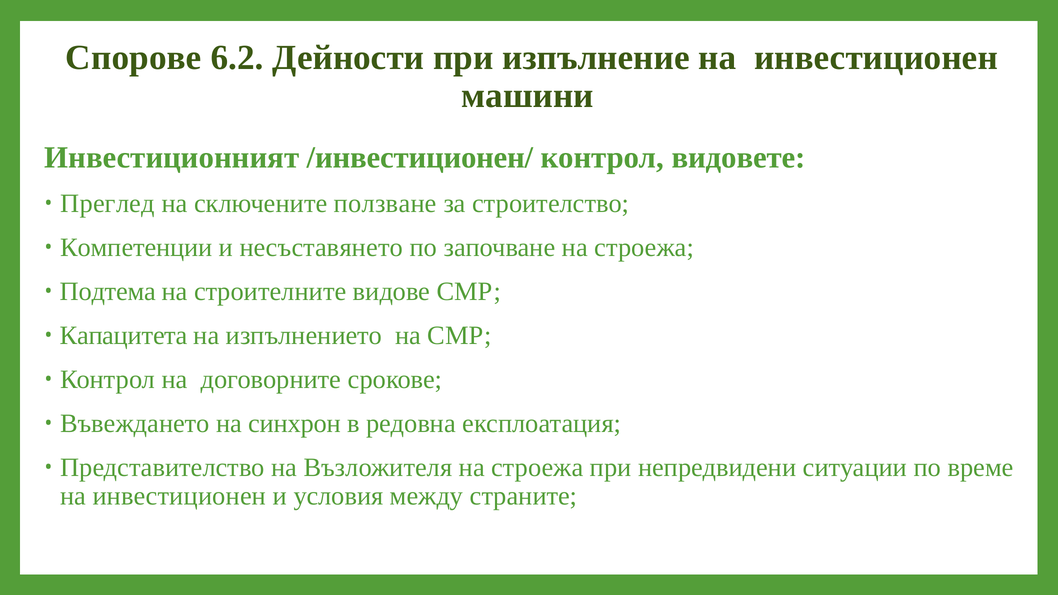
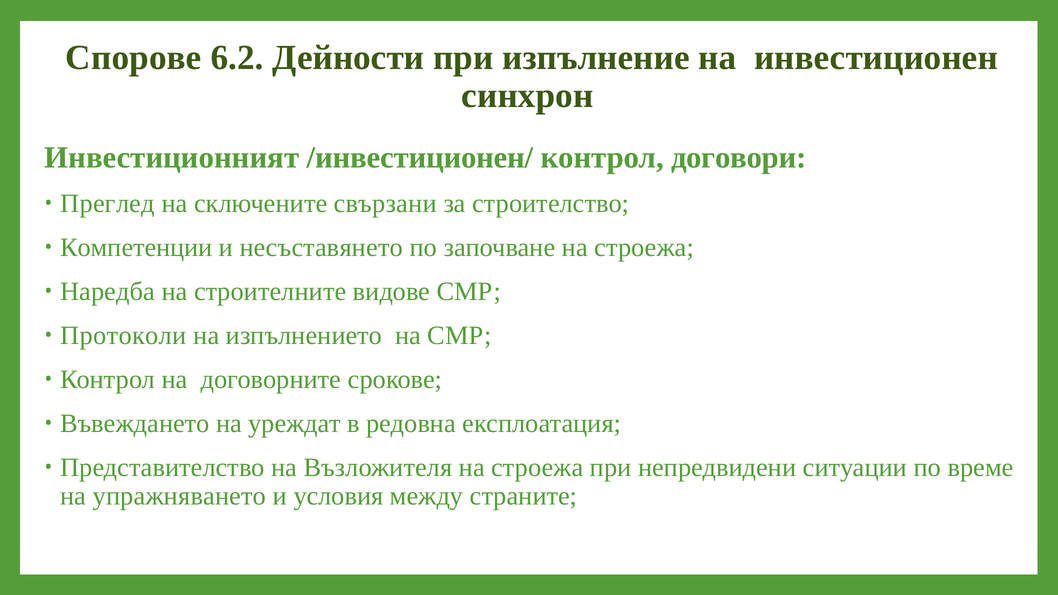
машини: машини -> синхрон (527, 96)
видовете: видовете -> договори (739, 157)
ползване: ползване -> свързани (385, 204)
Подтема: Подтема -> Наредба (108, 292)
Капацитета: Капацитета -> Протоколи (123, 336)
синхрон: синхрон -> уреждат (295, 424)
инвестиционен: инвестиционен -> упражняването (179, 496)
